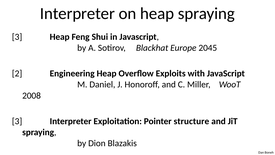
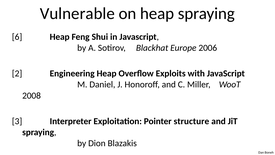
Interpreter: Interpreter -> Vulnerable (77, 13)
3: 3 -> 6 (17, 37)
2045: 2045 -> 2006 (208, 48)
